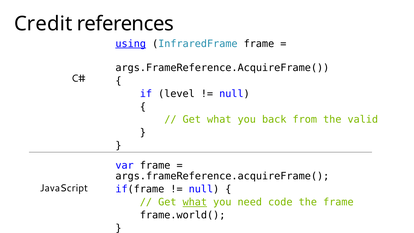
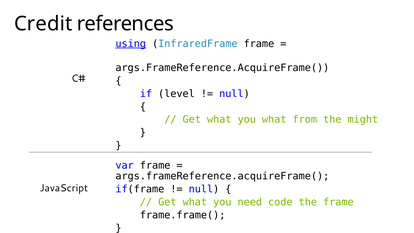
you back: back -> what (274, 120)
valid: valid -> might (363, 120)
what underline: present -> none (195, 202)
frame.world(: frame.world( -> frame.frame( (183, 215)
